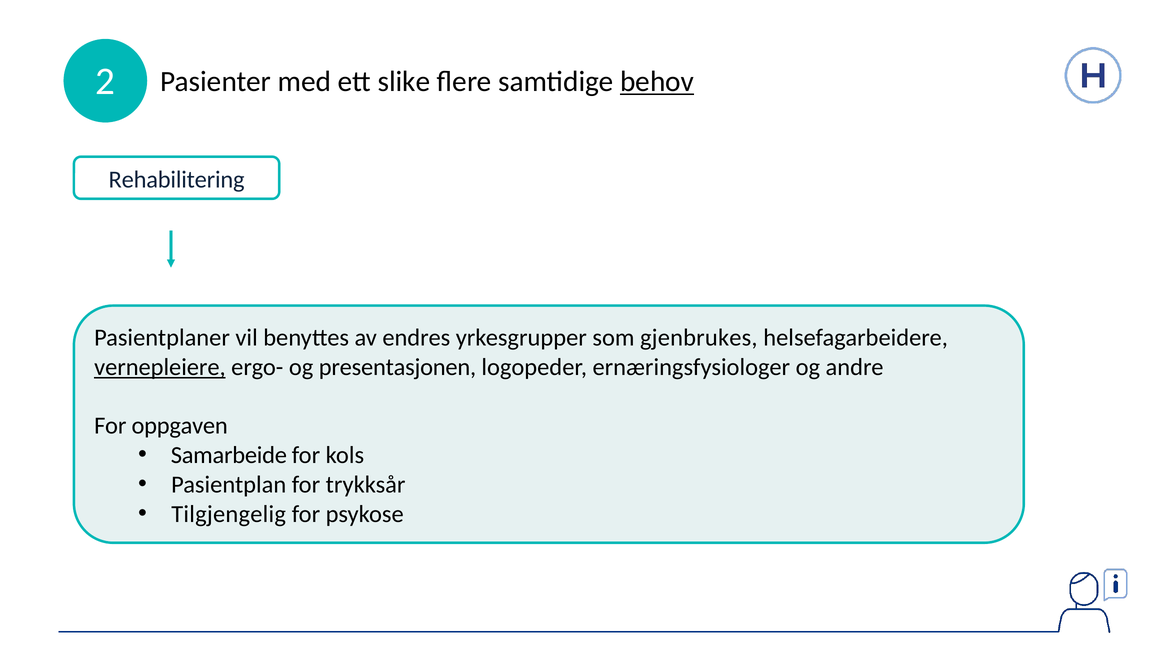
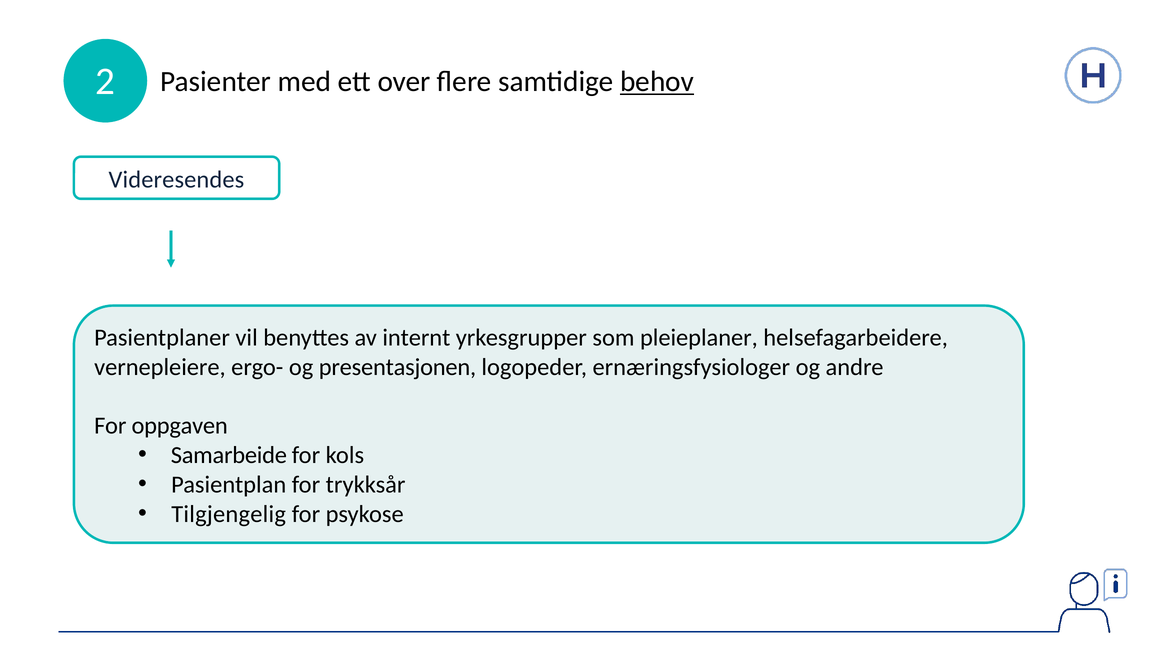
slike: slike -> over (404, 82)
Rehabilitering: Rehabilitering -> Videresendes (176, 180)
endres: endres -> internt (416, 338)
gjenbrukes: gjenbrukes -> pleieplaner (699, 338)
vernepleiere underline: present -> none (160, 367)
